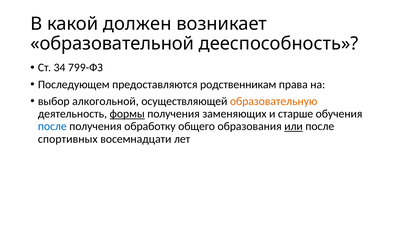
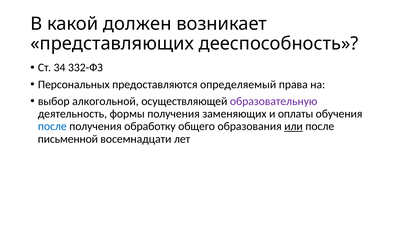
образовательной: образовательной -> представляющих (112, 43)
799-ФЗ: 799-ФЗ -> 332-ФЗ (85, 67)
Последующем: Последующем -> Персональных (74, 84)
родственникам: родственникам -> определяемый (238, 84)
образовательную colour: orange -> purple (274, 101)
формы underline: present -> none (127, 113)
старше: старше -> оплаты (296, 113)
спортивных: спортивных -> письменной (68, 139)
